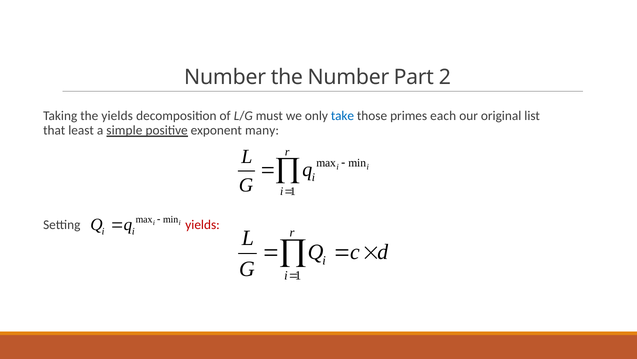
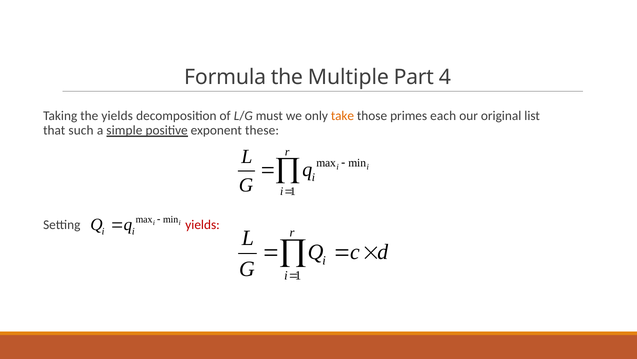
Number: Number -> Formula (225, 77)
the Number: Number -> Multiple (348, 77)
2: 2 -> 4 (445, 77)
take colour: blue -> orange (342, 116)
least: least -> such (81, 130)
many: many -> these (262, 130)
